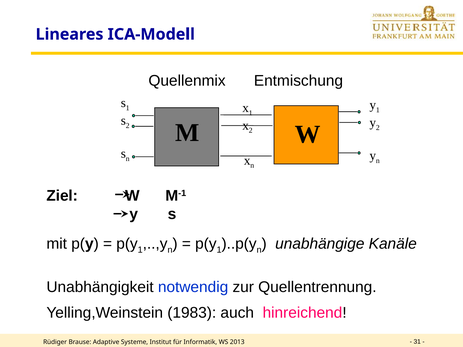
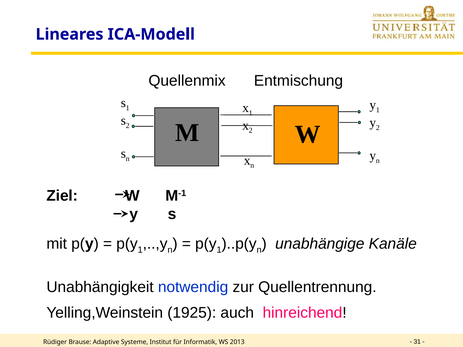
1983: 1983 -> 1925 (192, 313)
